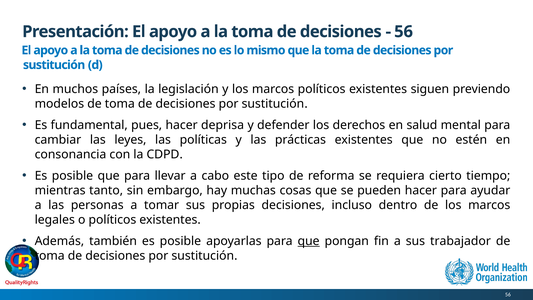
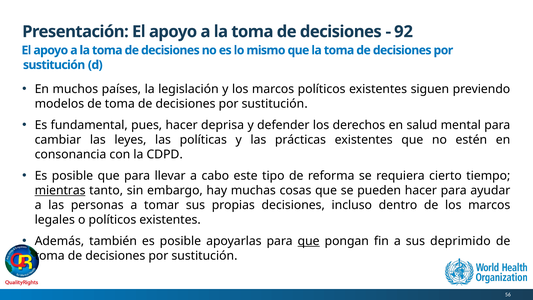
56: 56 -> 92 (404, 32)
mientras underline: none -> present (60, 190)
trabajador: trabajador -> deprimido (460, 241)
